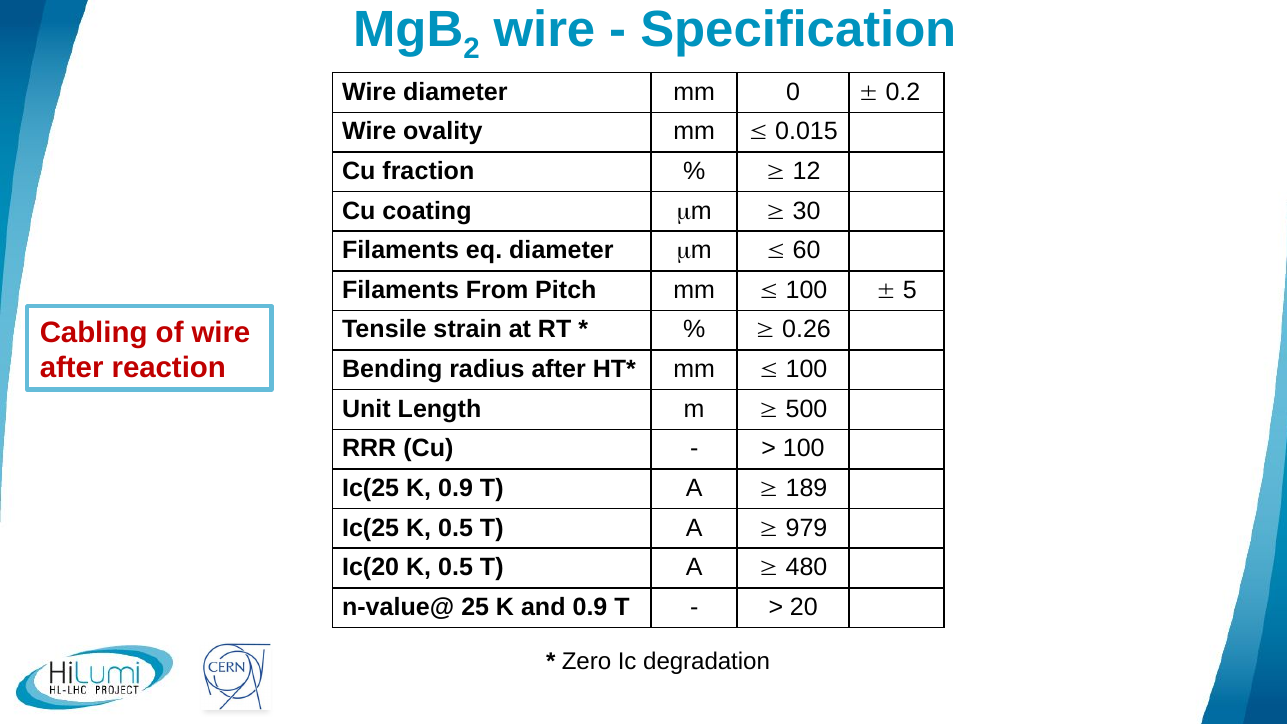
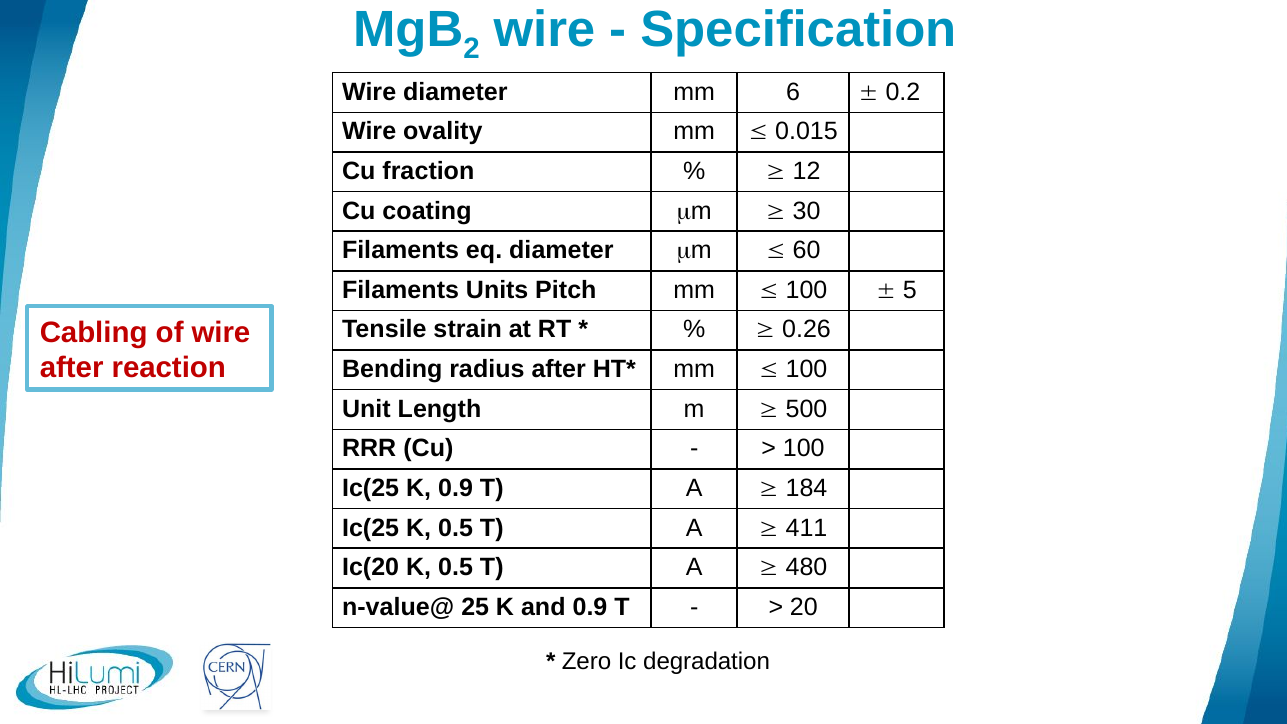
0: 0 -> 6 (793, 92)
From: From -> Units (497, 290)
189: 189 -> 184 (807, 488)
979: 979 -> 411 (807, 528)
